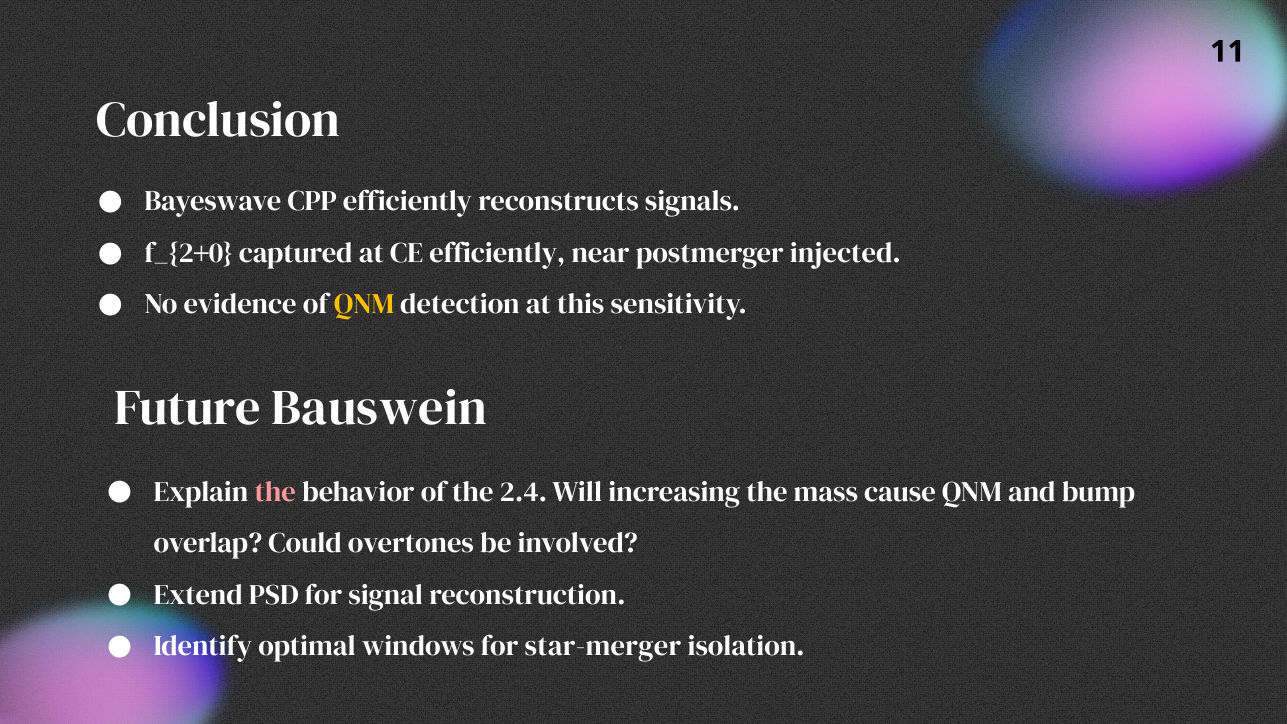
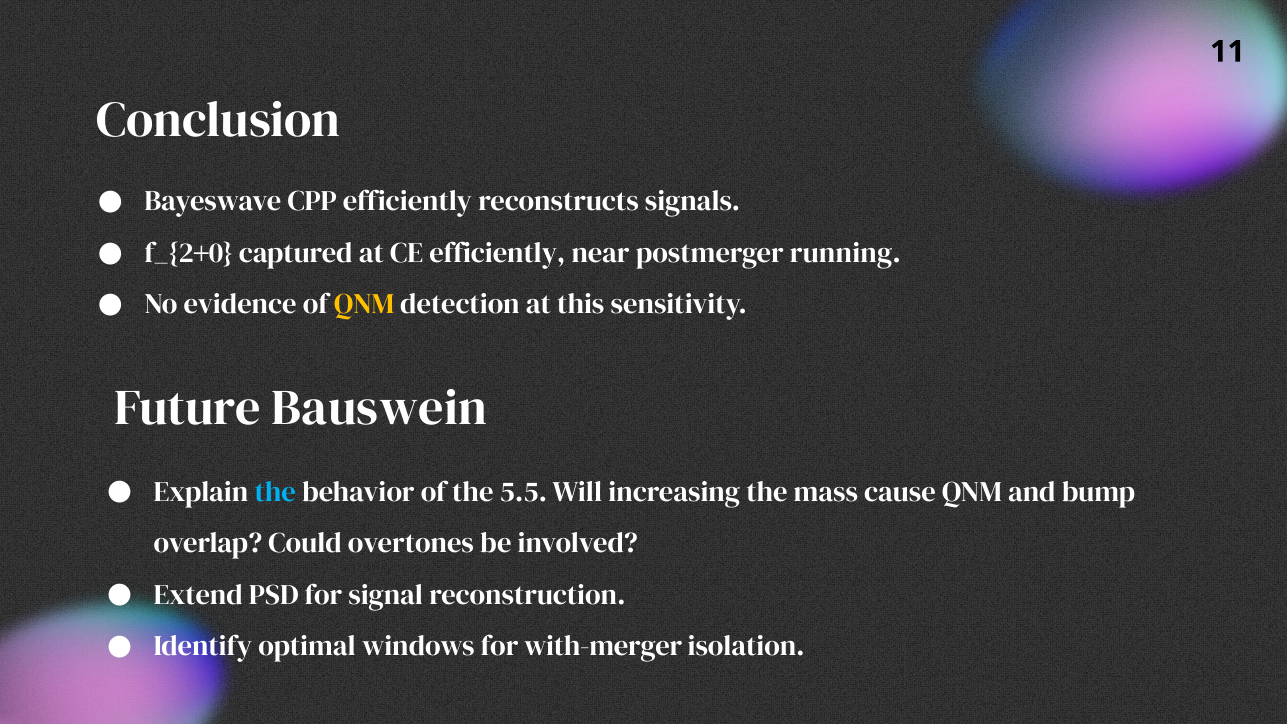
injected: injected -> running (845, 253)
the colour: pink -> light blue (275, 492)
2.4: 2.4 -> 5.5 (523, 492)
star-merger: star-merger -> with-merger (603, 646)
